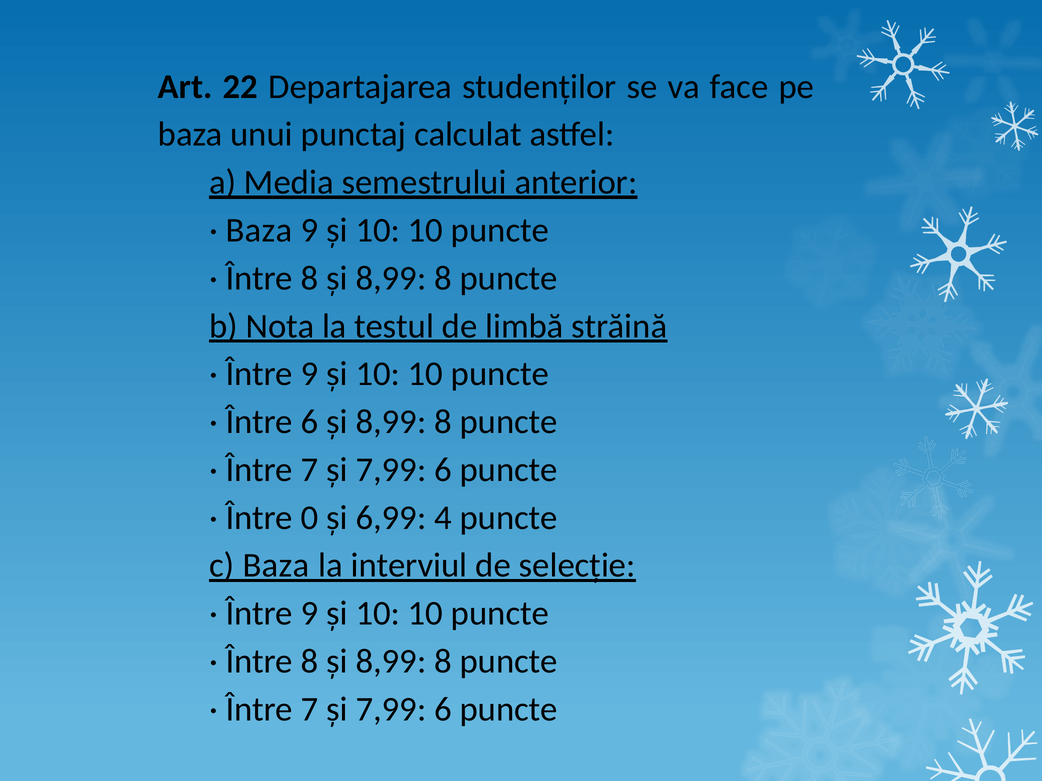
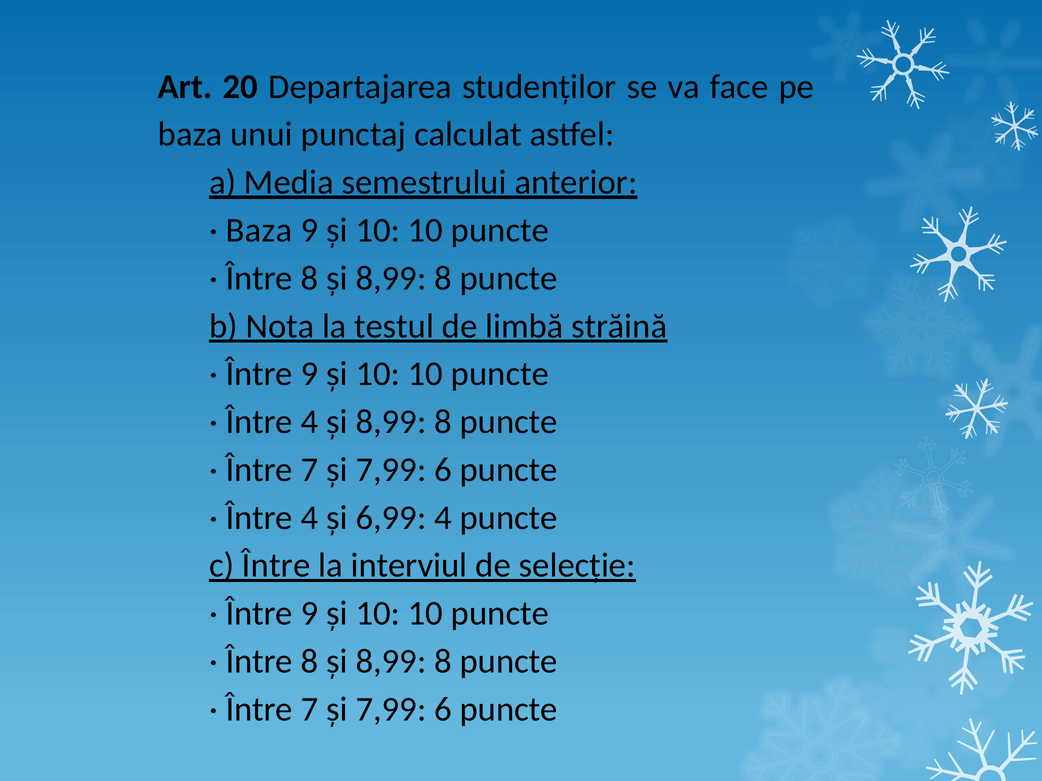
22: 22 -> 20 (240, 87)
6: 6 -> 4 (309, 422)
0: 0 -> 4 (309, 518)
c Baza: Baza -> Între (276, 566)
